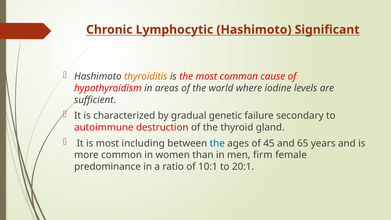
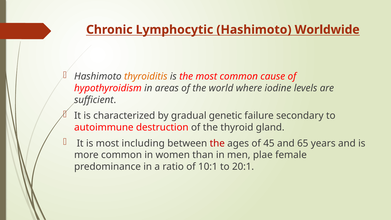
Significant: Significant -> Worldwide (327, 30)
the colour: blue -> red (217, 143)
firm: firm -> plae (263, 155)
